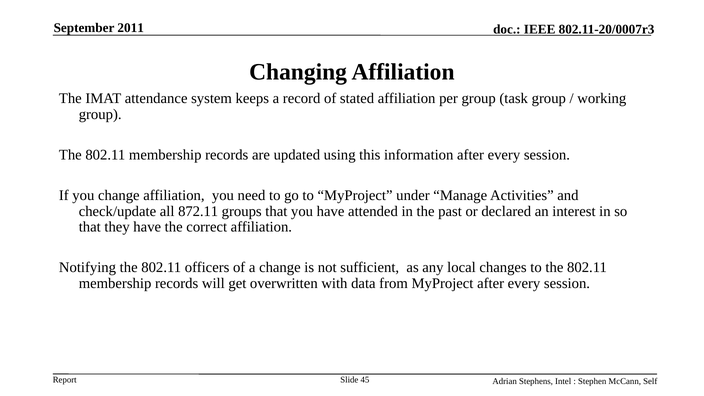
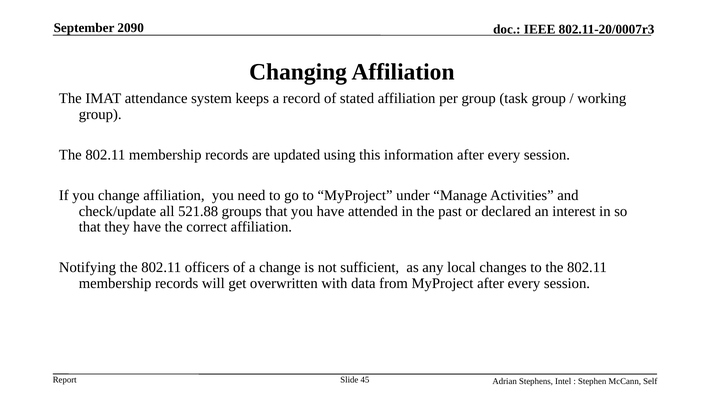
2011: 2011 -> 2090 (131, 28)
872.11: 872.11 -> 521.88 (198, 211)
